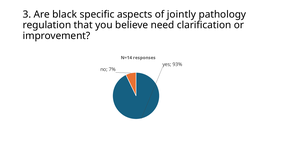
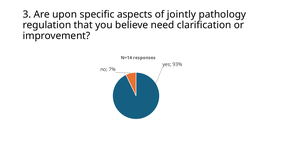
black: black -> upon (65, 14)
